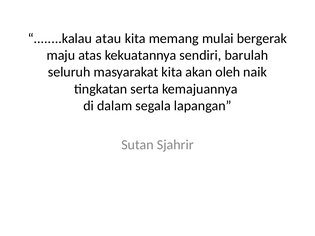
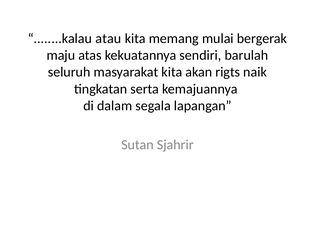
oleh: oleh -> rigts (228, 72)
